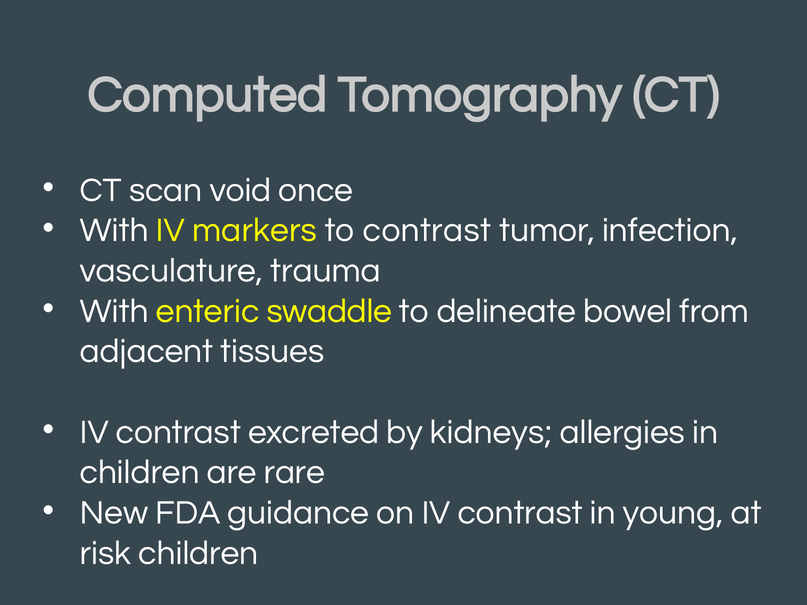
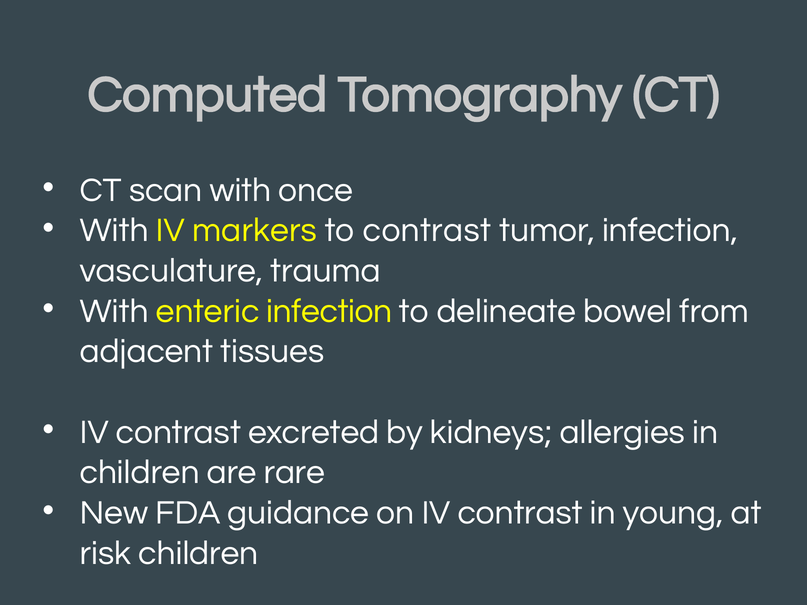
scan void: void -> with (240, 190)
enteric swaddle: swaddle -> infection (329, 311)
